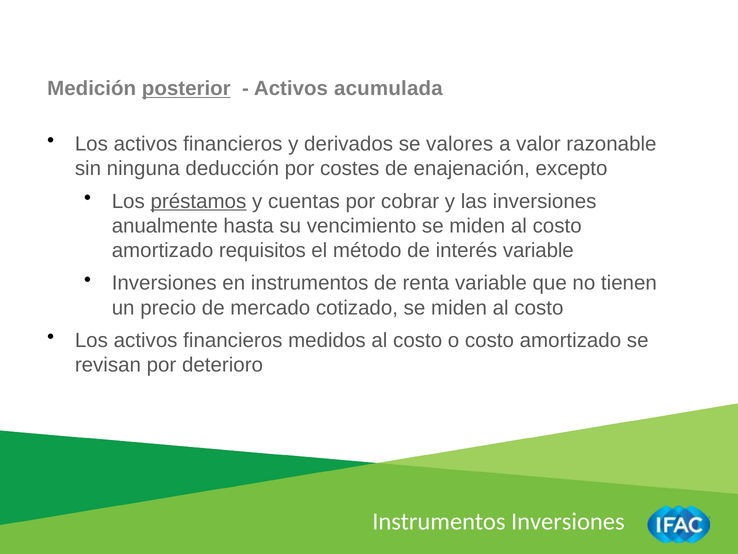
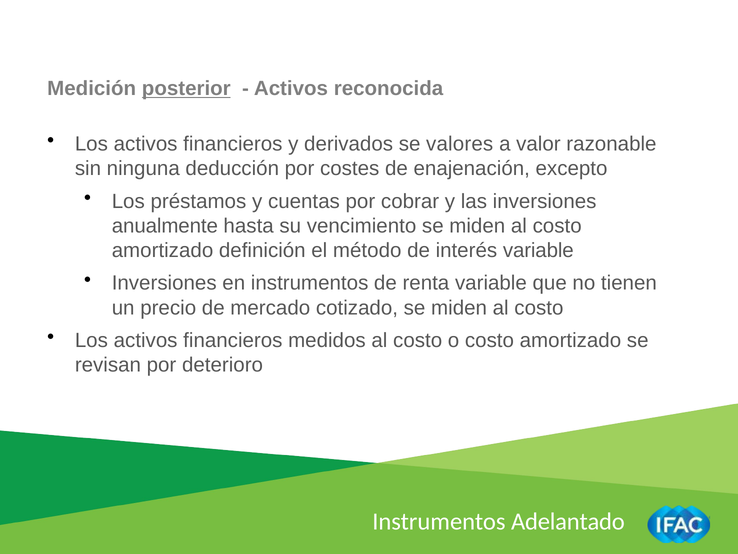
acumulada: acumulada -> reconocida (388, 89)
préstamos underline: present -> none (198, 201)
requisitos: requisitos -> definición (262, 250)
Instrumentos Inversiones: Inversiones -> Adelantado (568, 521)
